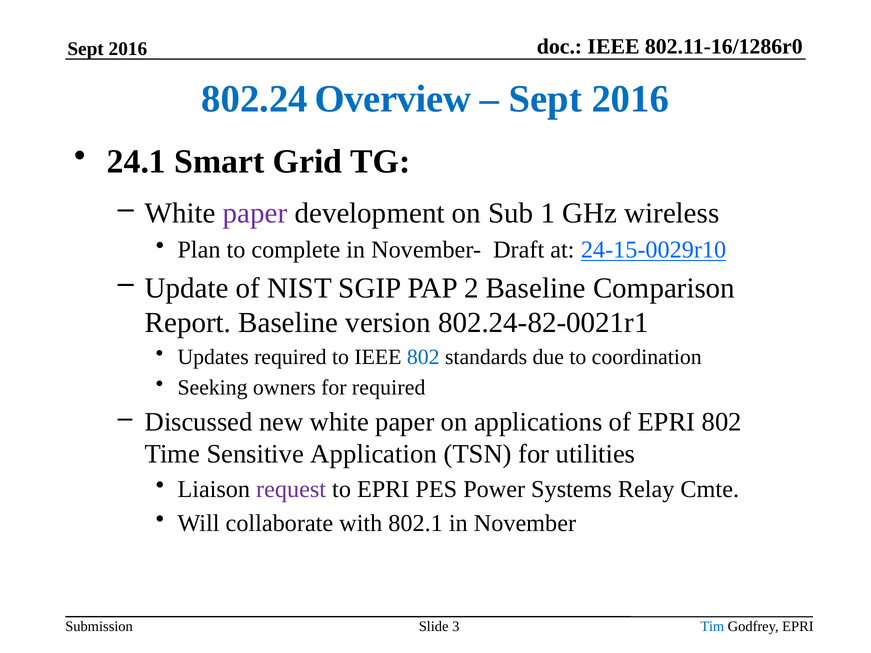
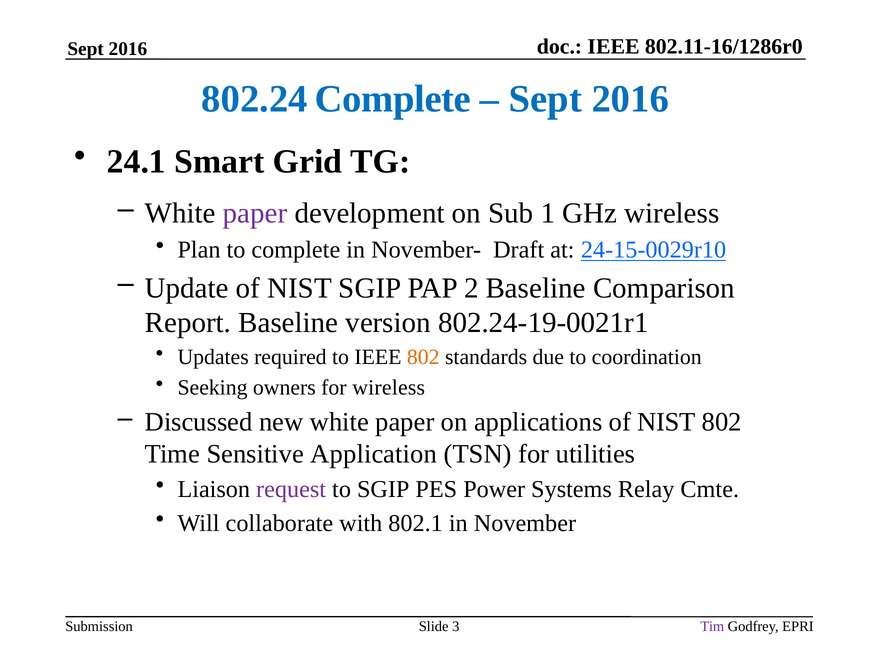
802.24 Overview: Overview -> Complete (393, 99)
802.24-82-0021r1: 802.24-82-0021r1 -> 802.24-19-0021r1 (543, 323)
802 colour: blue -> orange (423, 357)
for required: required -> wireless (389, 388)
applications of EPRI: EPRI -> NIST (667, 422)
to EPRI: EPRI -> SGIP (383, 489)
Tim colour: blue -> purple (712, 627)
